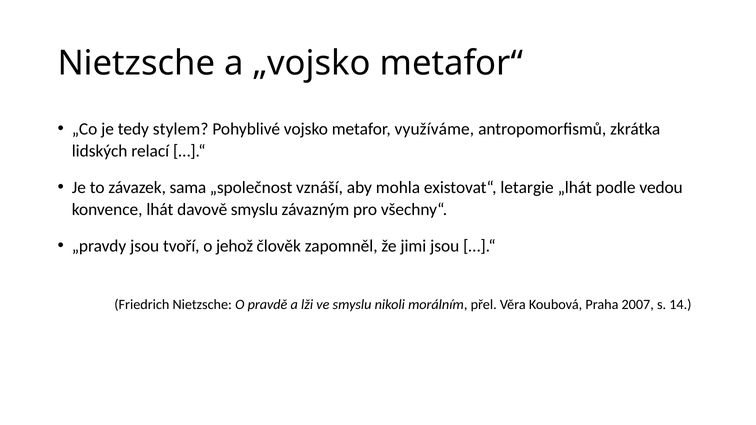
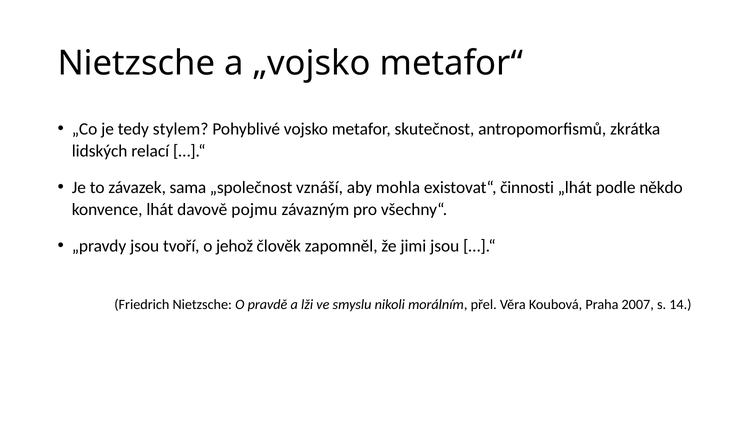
využíváme: využíváme -> skutečnost (434, 129)
letargie: letargie -> činnosti (527, 188)
vedou: vedou -> někdo (661, 188)
davově smyslu: smyslu -> pojmu (254, 210)
